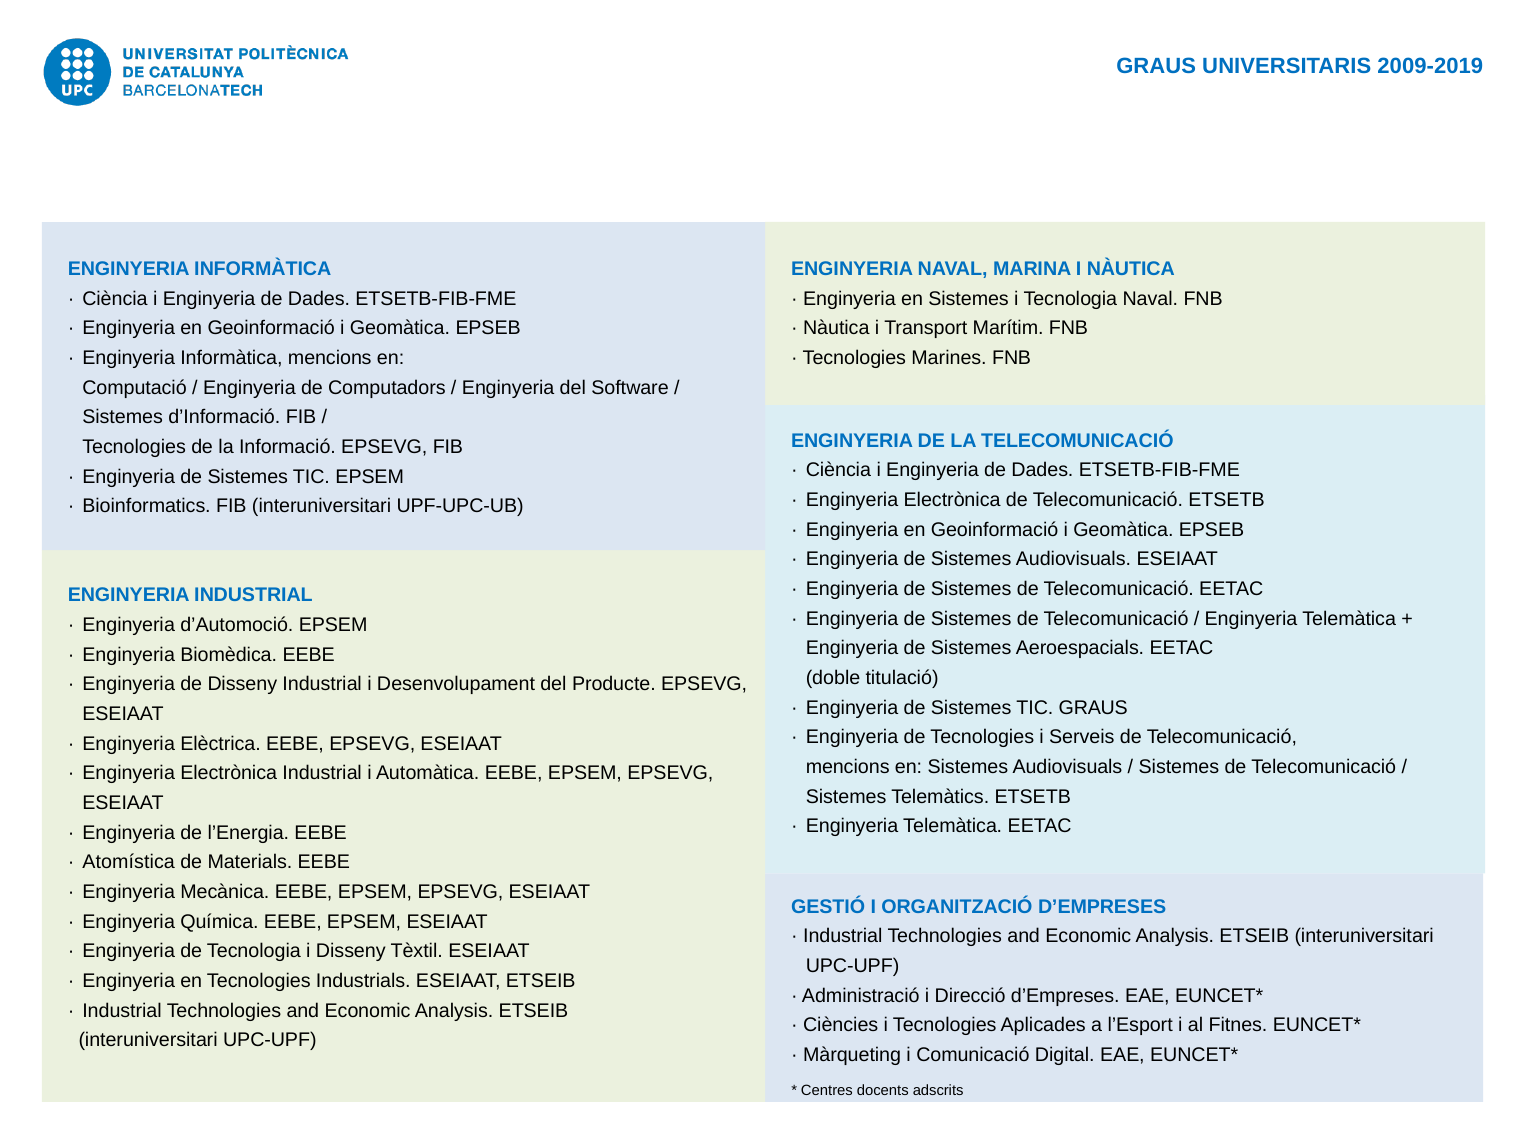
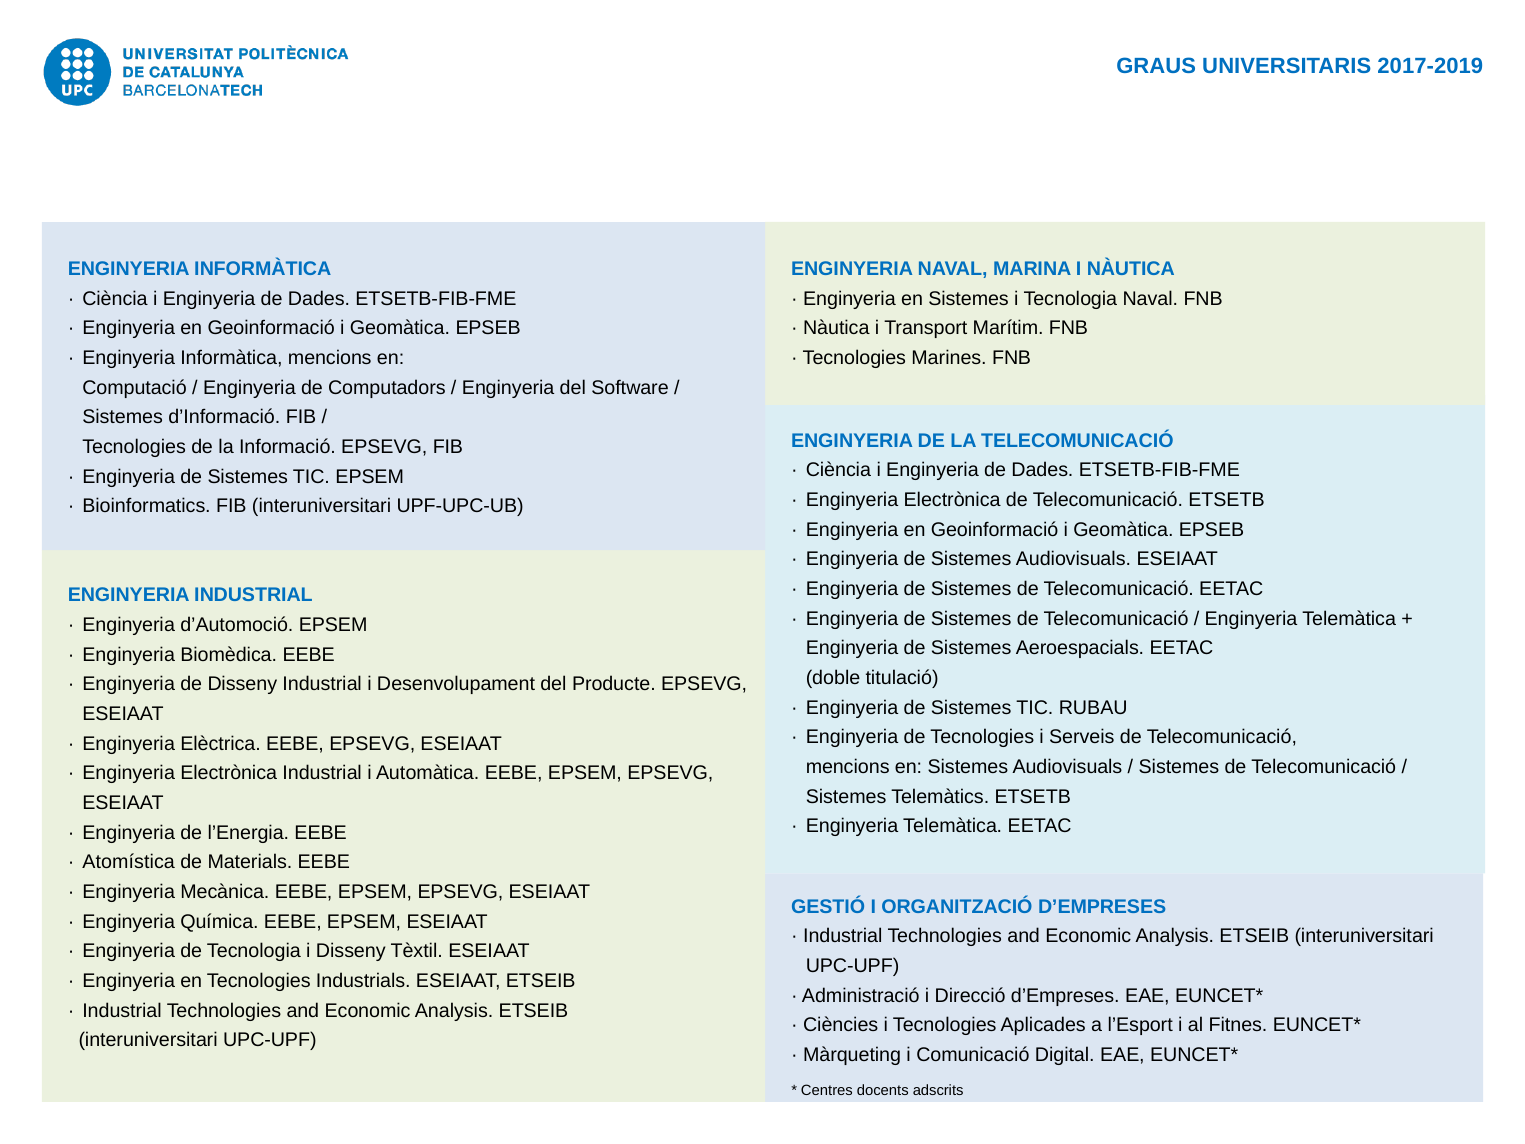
2009-2019: 2009-2019 -> 2017-2019 (1430, 66)
TIC GRAUS: GRAUS -> RUBAU (1093, 707)
